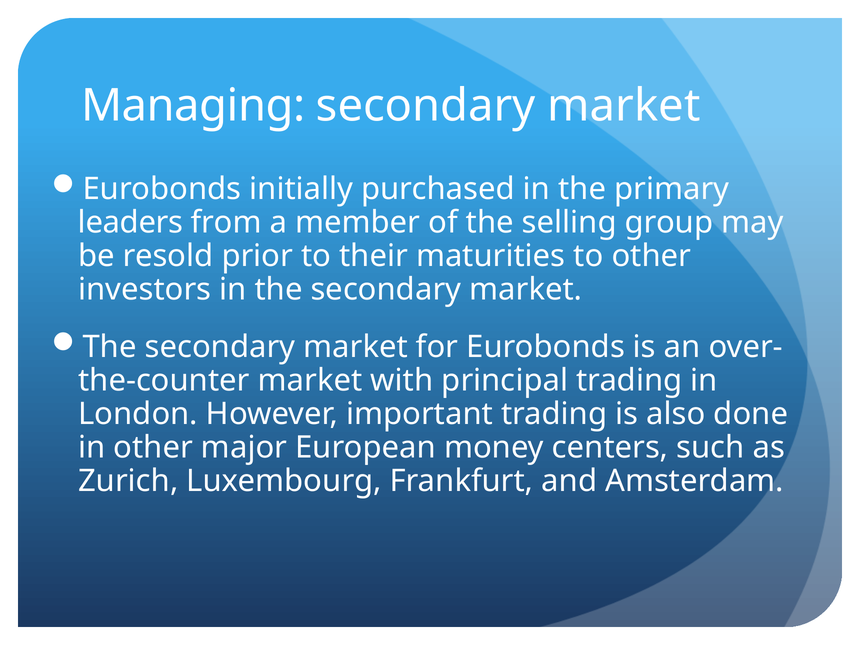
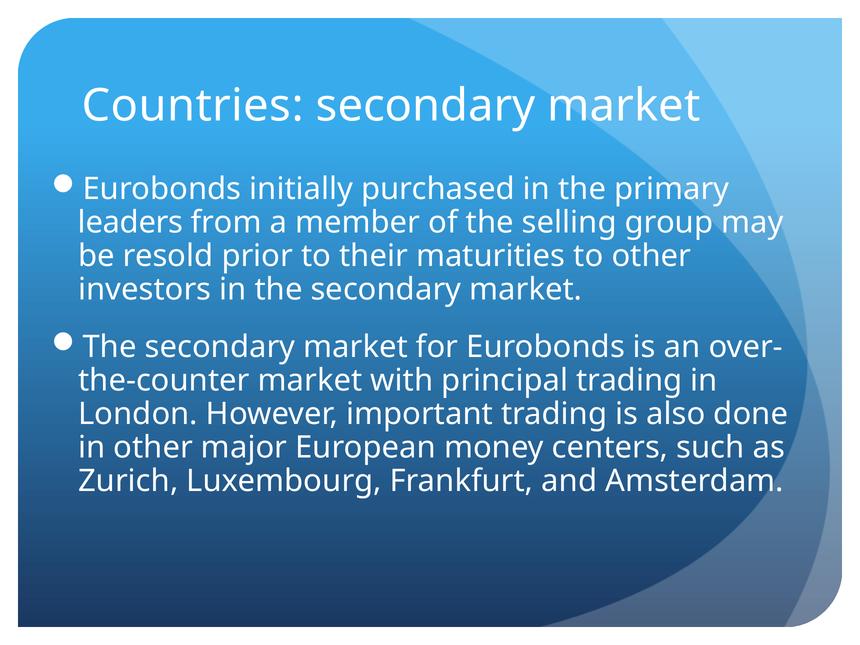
Managing: Managing -> Countries (193, 106)
